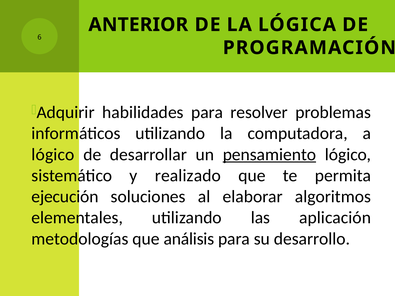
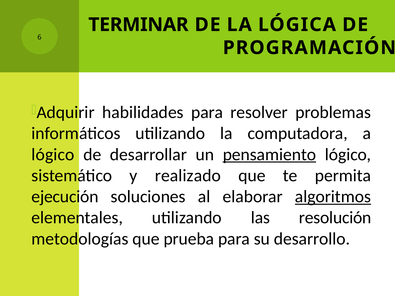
ANTERIOR: ANTERIOR -> TERMINAR (138, 25)
algoritmos underline: none -> present (333, 197)
aplicación: aplicación -> resolución (335, 218)
análisis: análisis -> prueba (189, 239)
